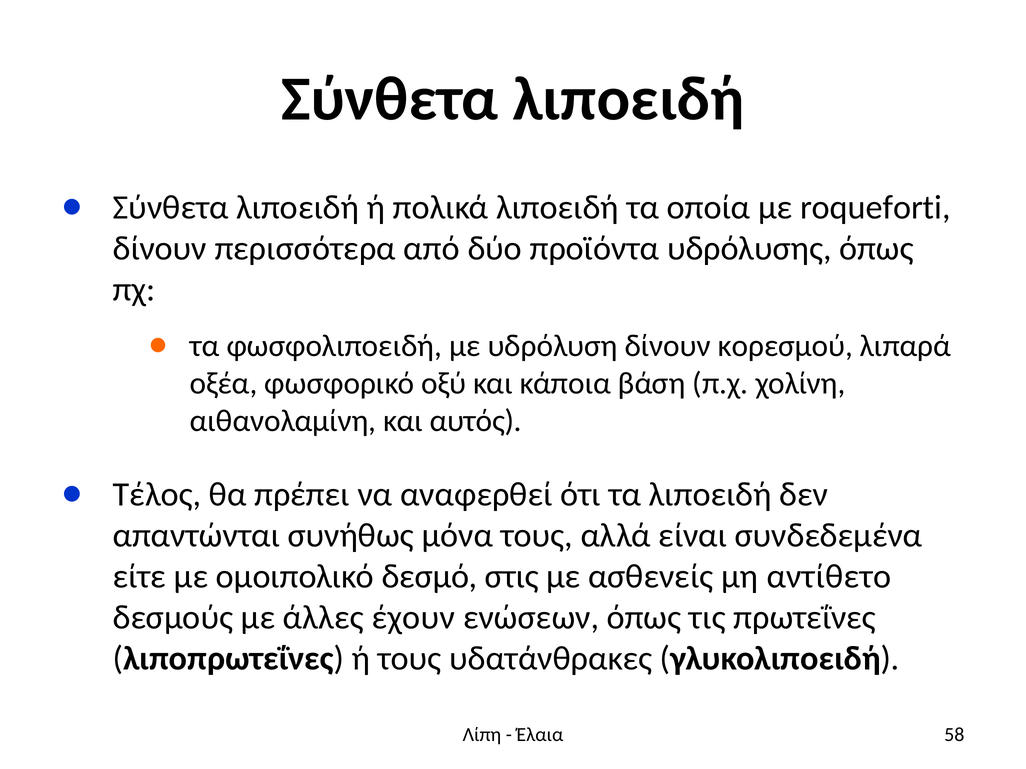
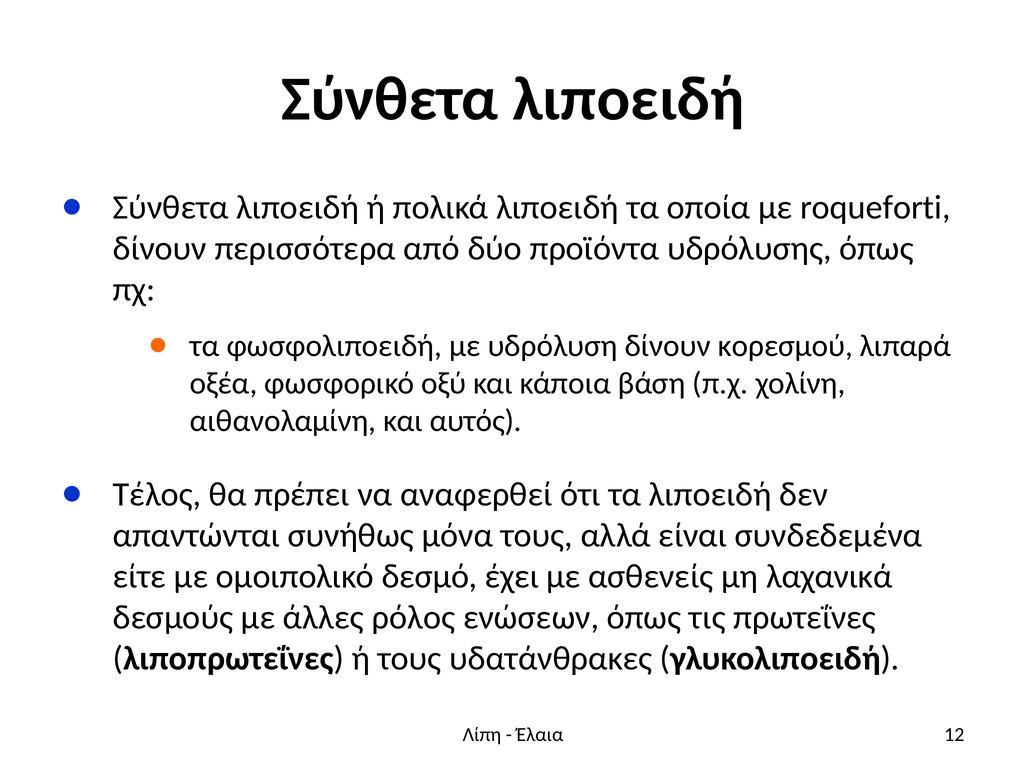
στις: στις -> έχει (512, 577)
αντίθετο: αντίθετο -> λαχανικά (829, 577)
έχουν: έχουν -> ρόλος (413, 618)
58: 58 -> 12 (954, 735)
